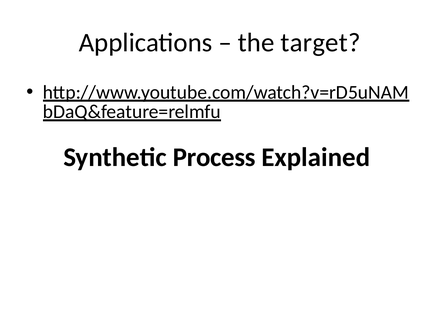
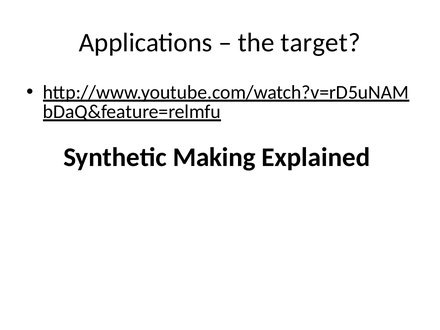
Process: Process -> Making (214, 157)
